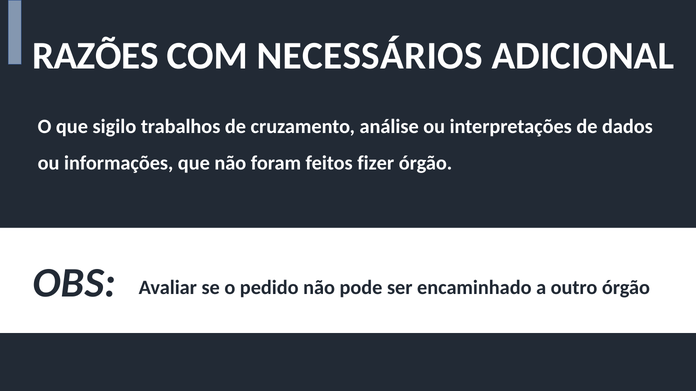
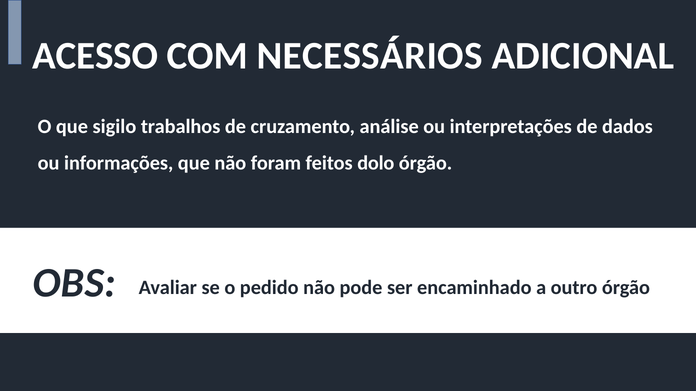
RAZÕES: RAZÕES -> ACESSO (95, 56)
fizer: fizer -> dolo (376, 163)
